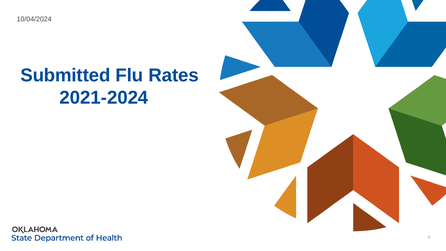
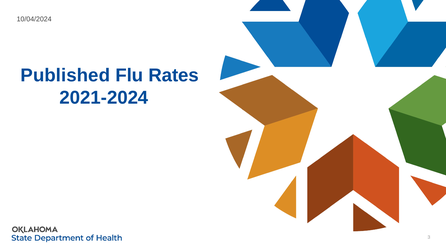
Submitted: Submitted -> Published (65, 75)
